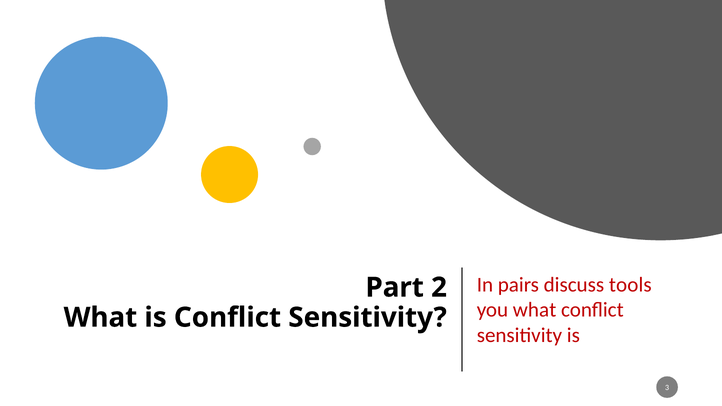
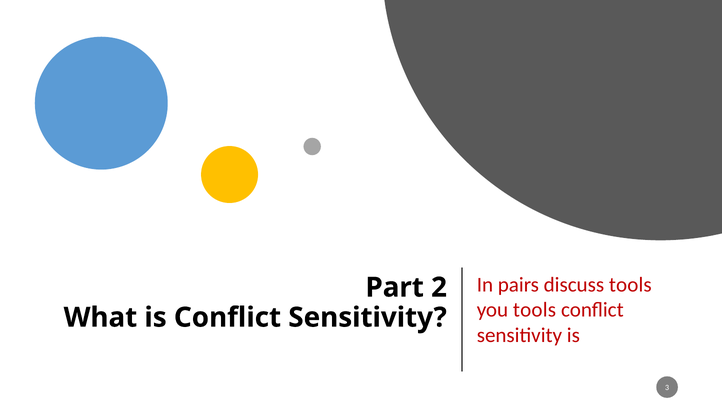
you what: what -> tools (535, 310)
